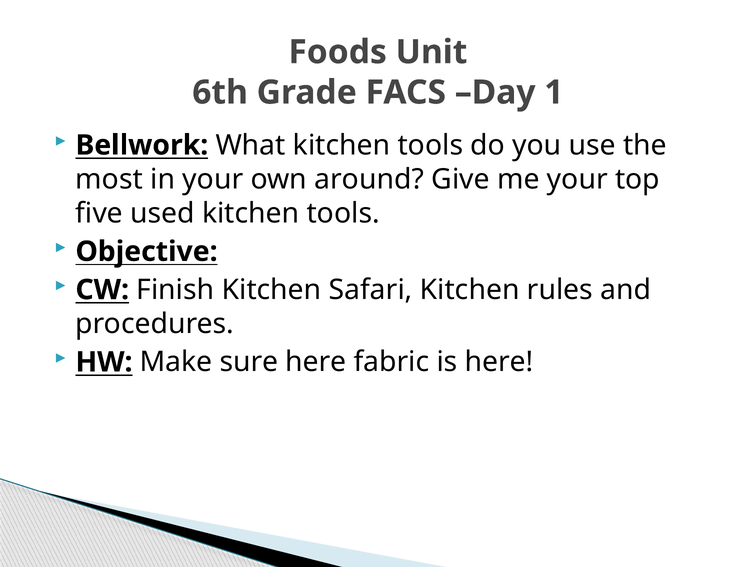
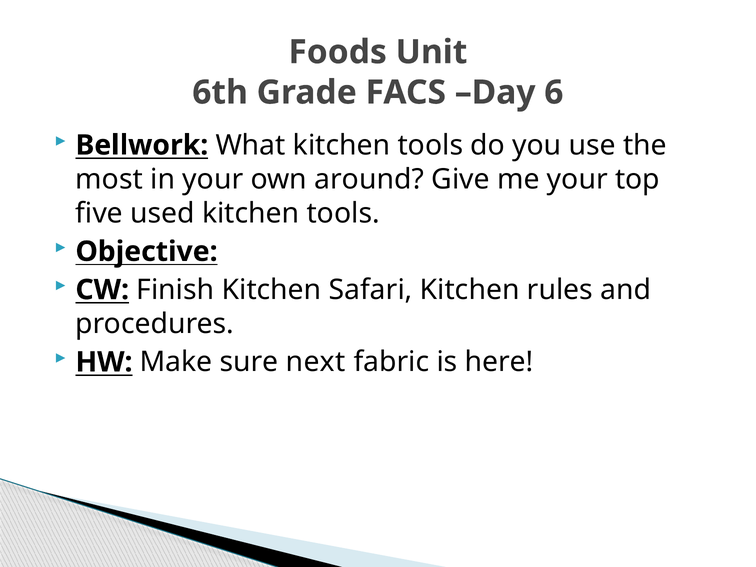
1: 1 -> 6 (554, 92)
sure here: here -> next (316, 362)
